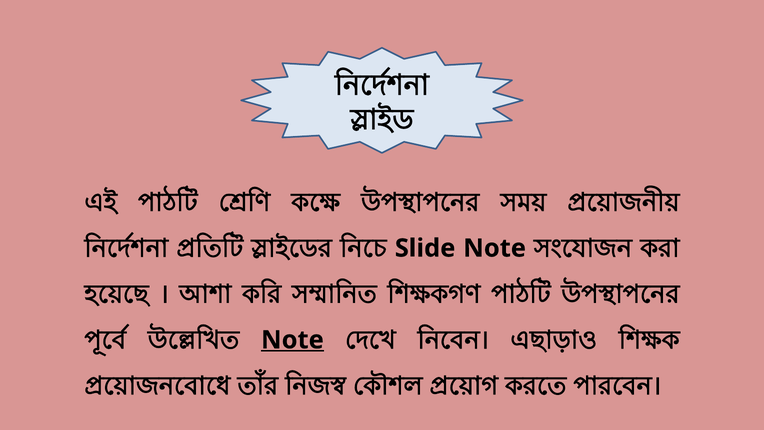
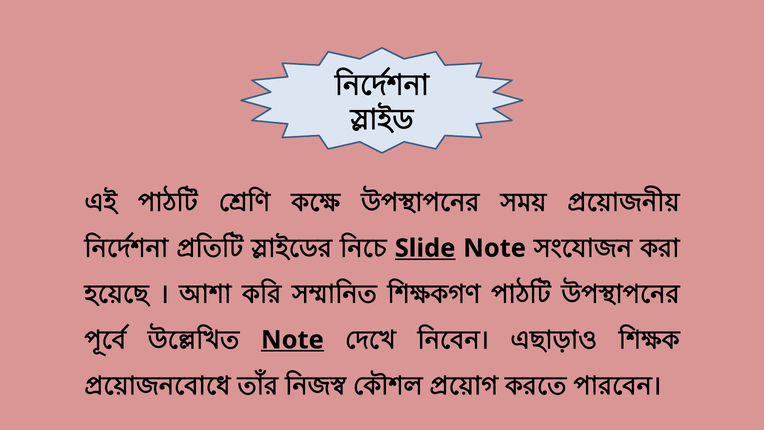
Slide underline: none -> present (425, 248)
